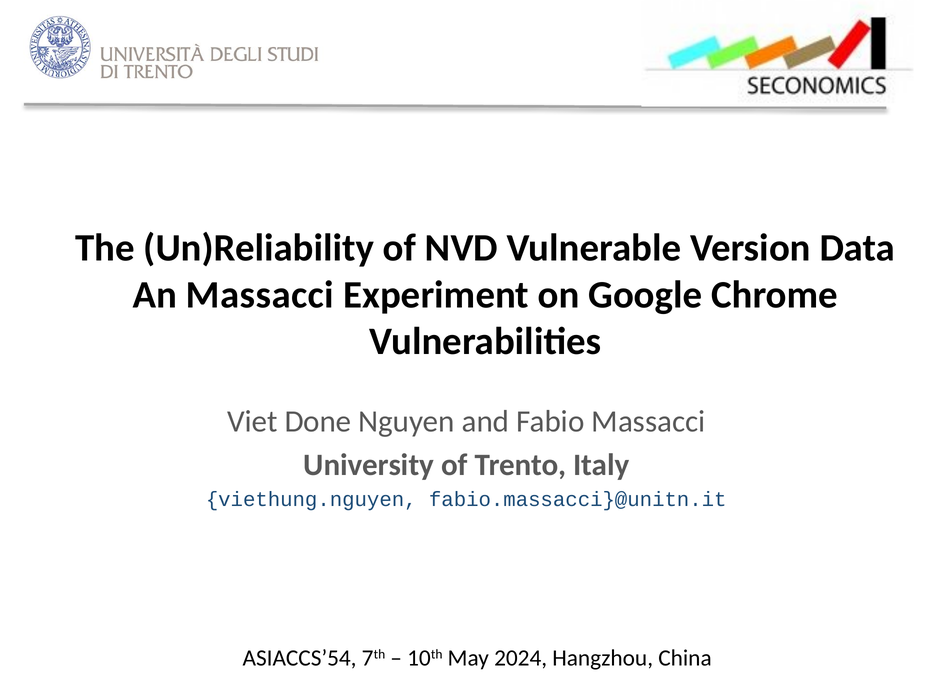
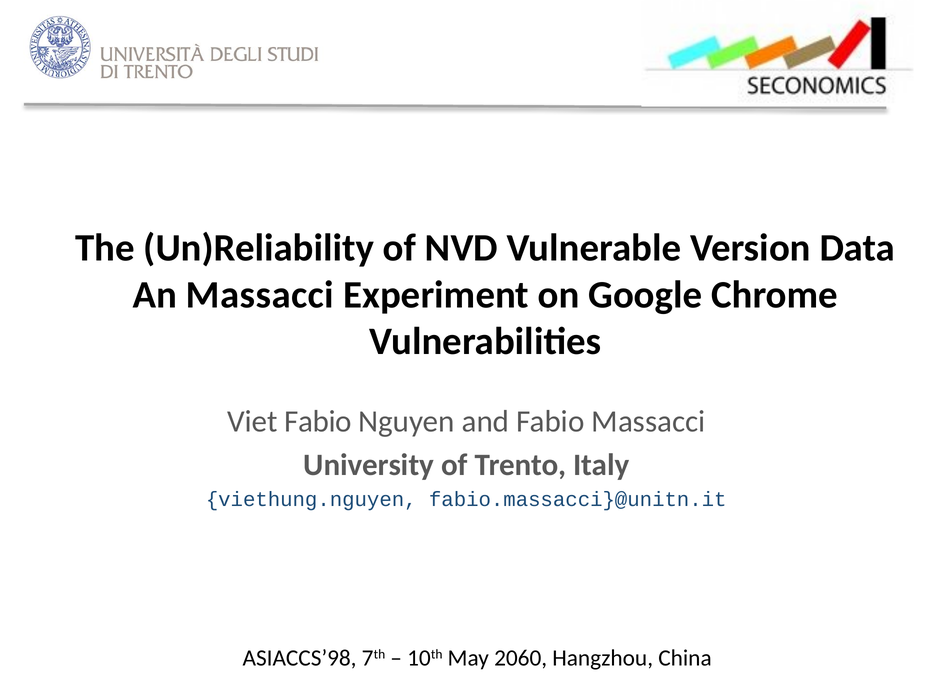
Viet Done: Done -> Fabio (318, 422)
ASIACCS’54: ASIACCS’54 -> ASIACCS’98 (300, 659)
2024: 2024 -> 2060 (521, 659)
